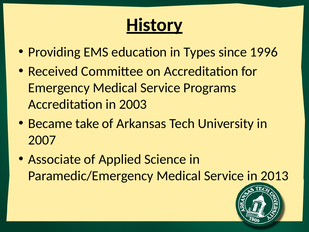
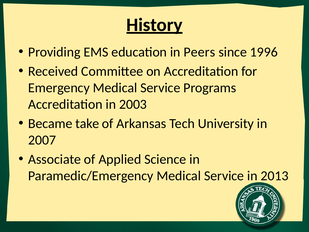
Types: Types -> Peers (199, 52)
